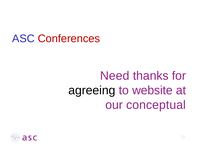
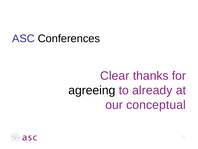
Conferences colour: red -> black (69, 38)
Need: Need -> Clear (115, 76)
website: website -> already (152, 90)
